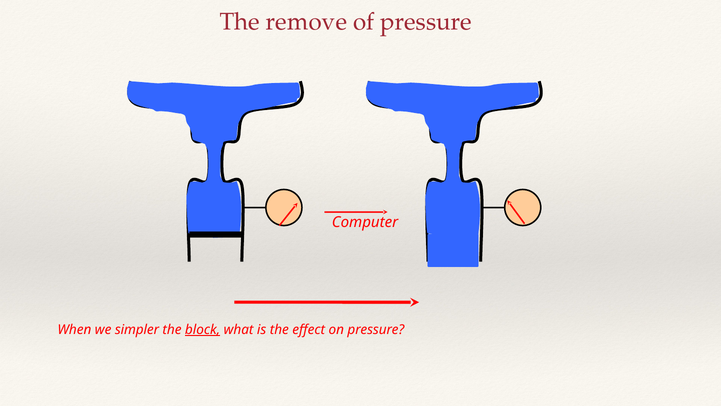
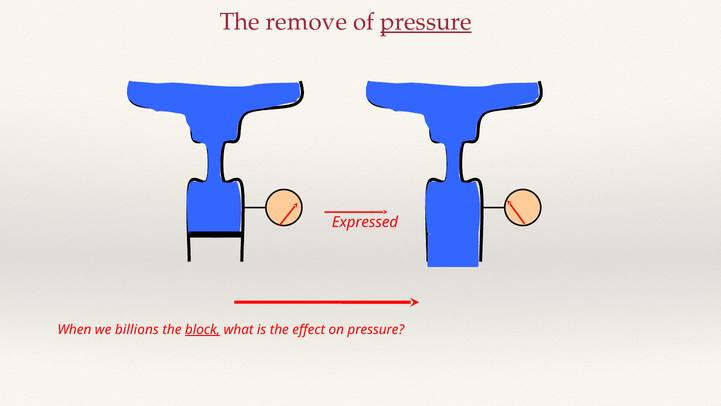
pressure underline: none -> present (426, 22)
Computer: Computer -> Expressed (365, 222)
simpler: simpler -> billions (137, 329)
